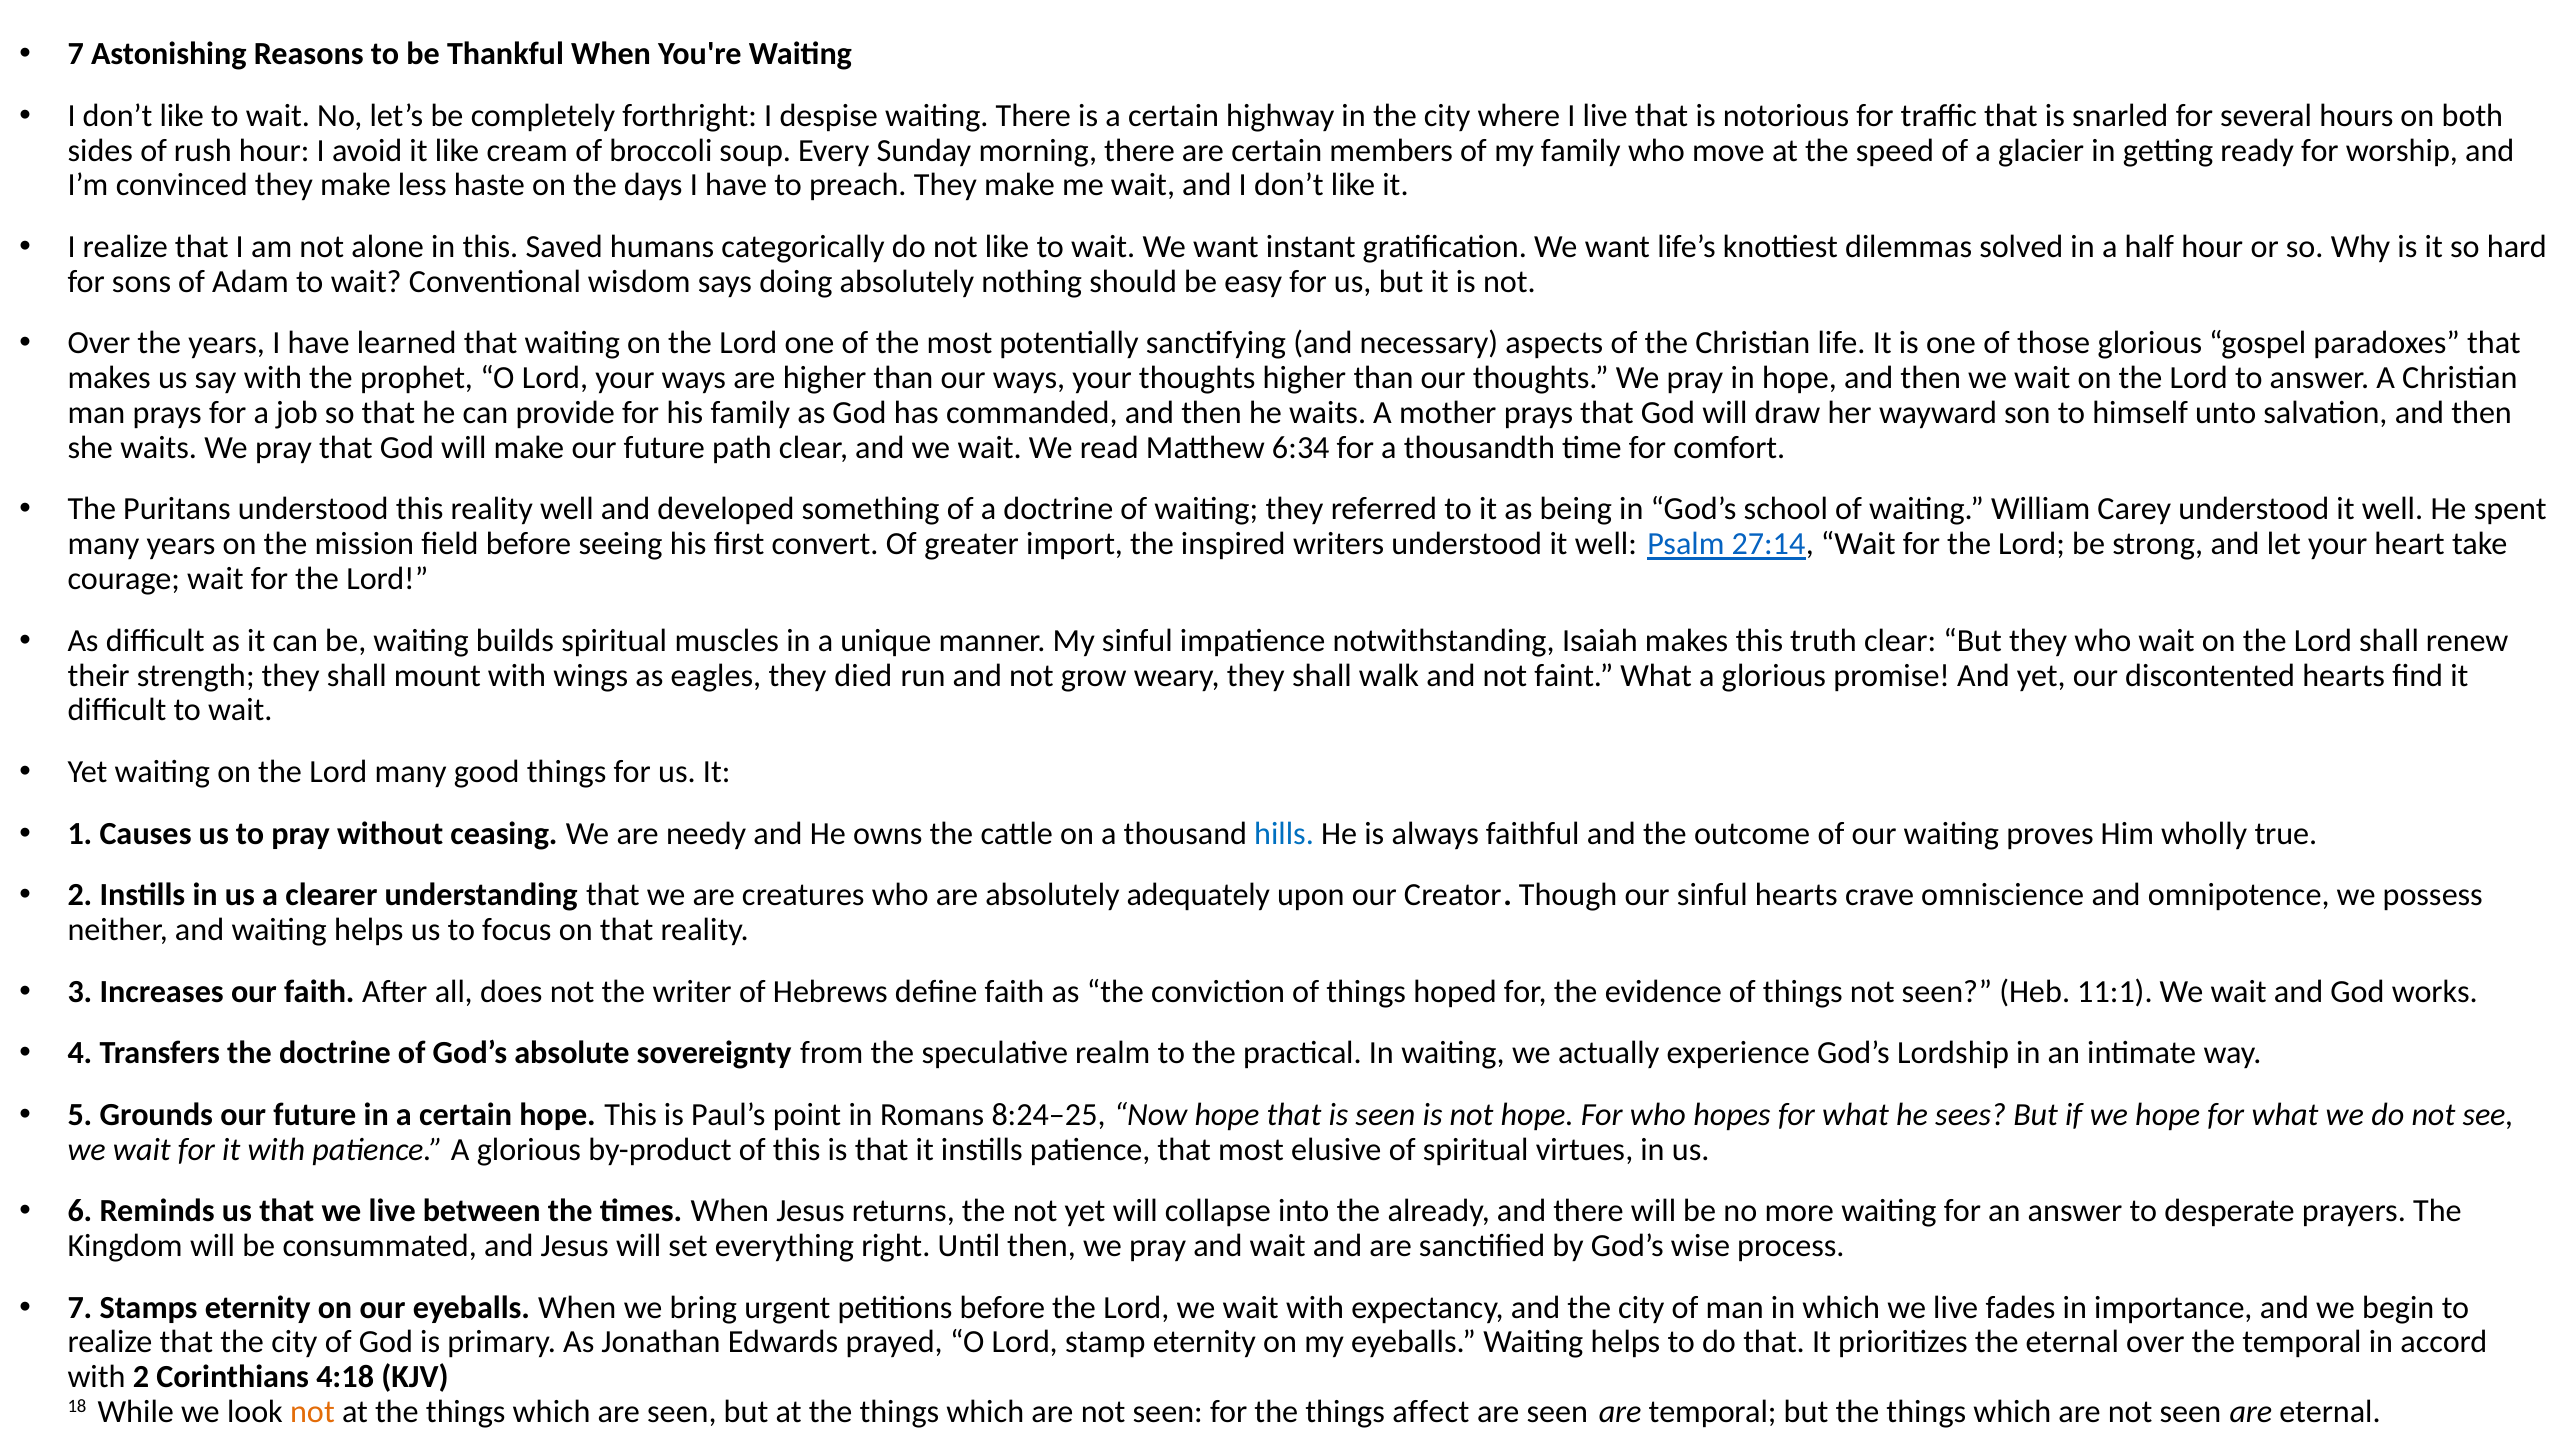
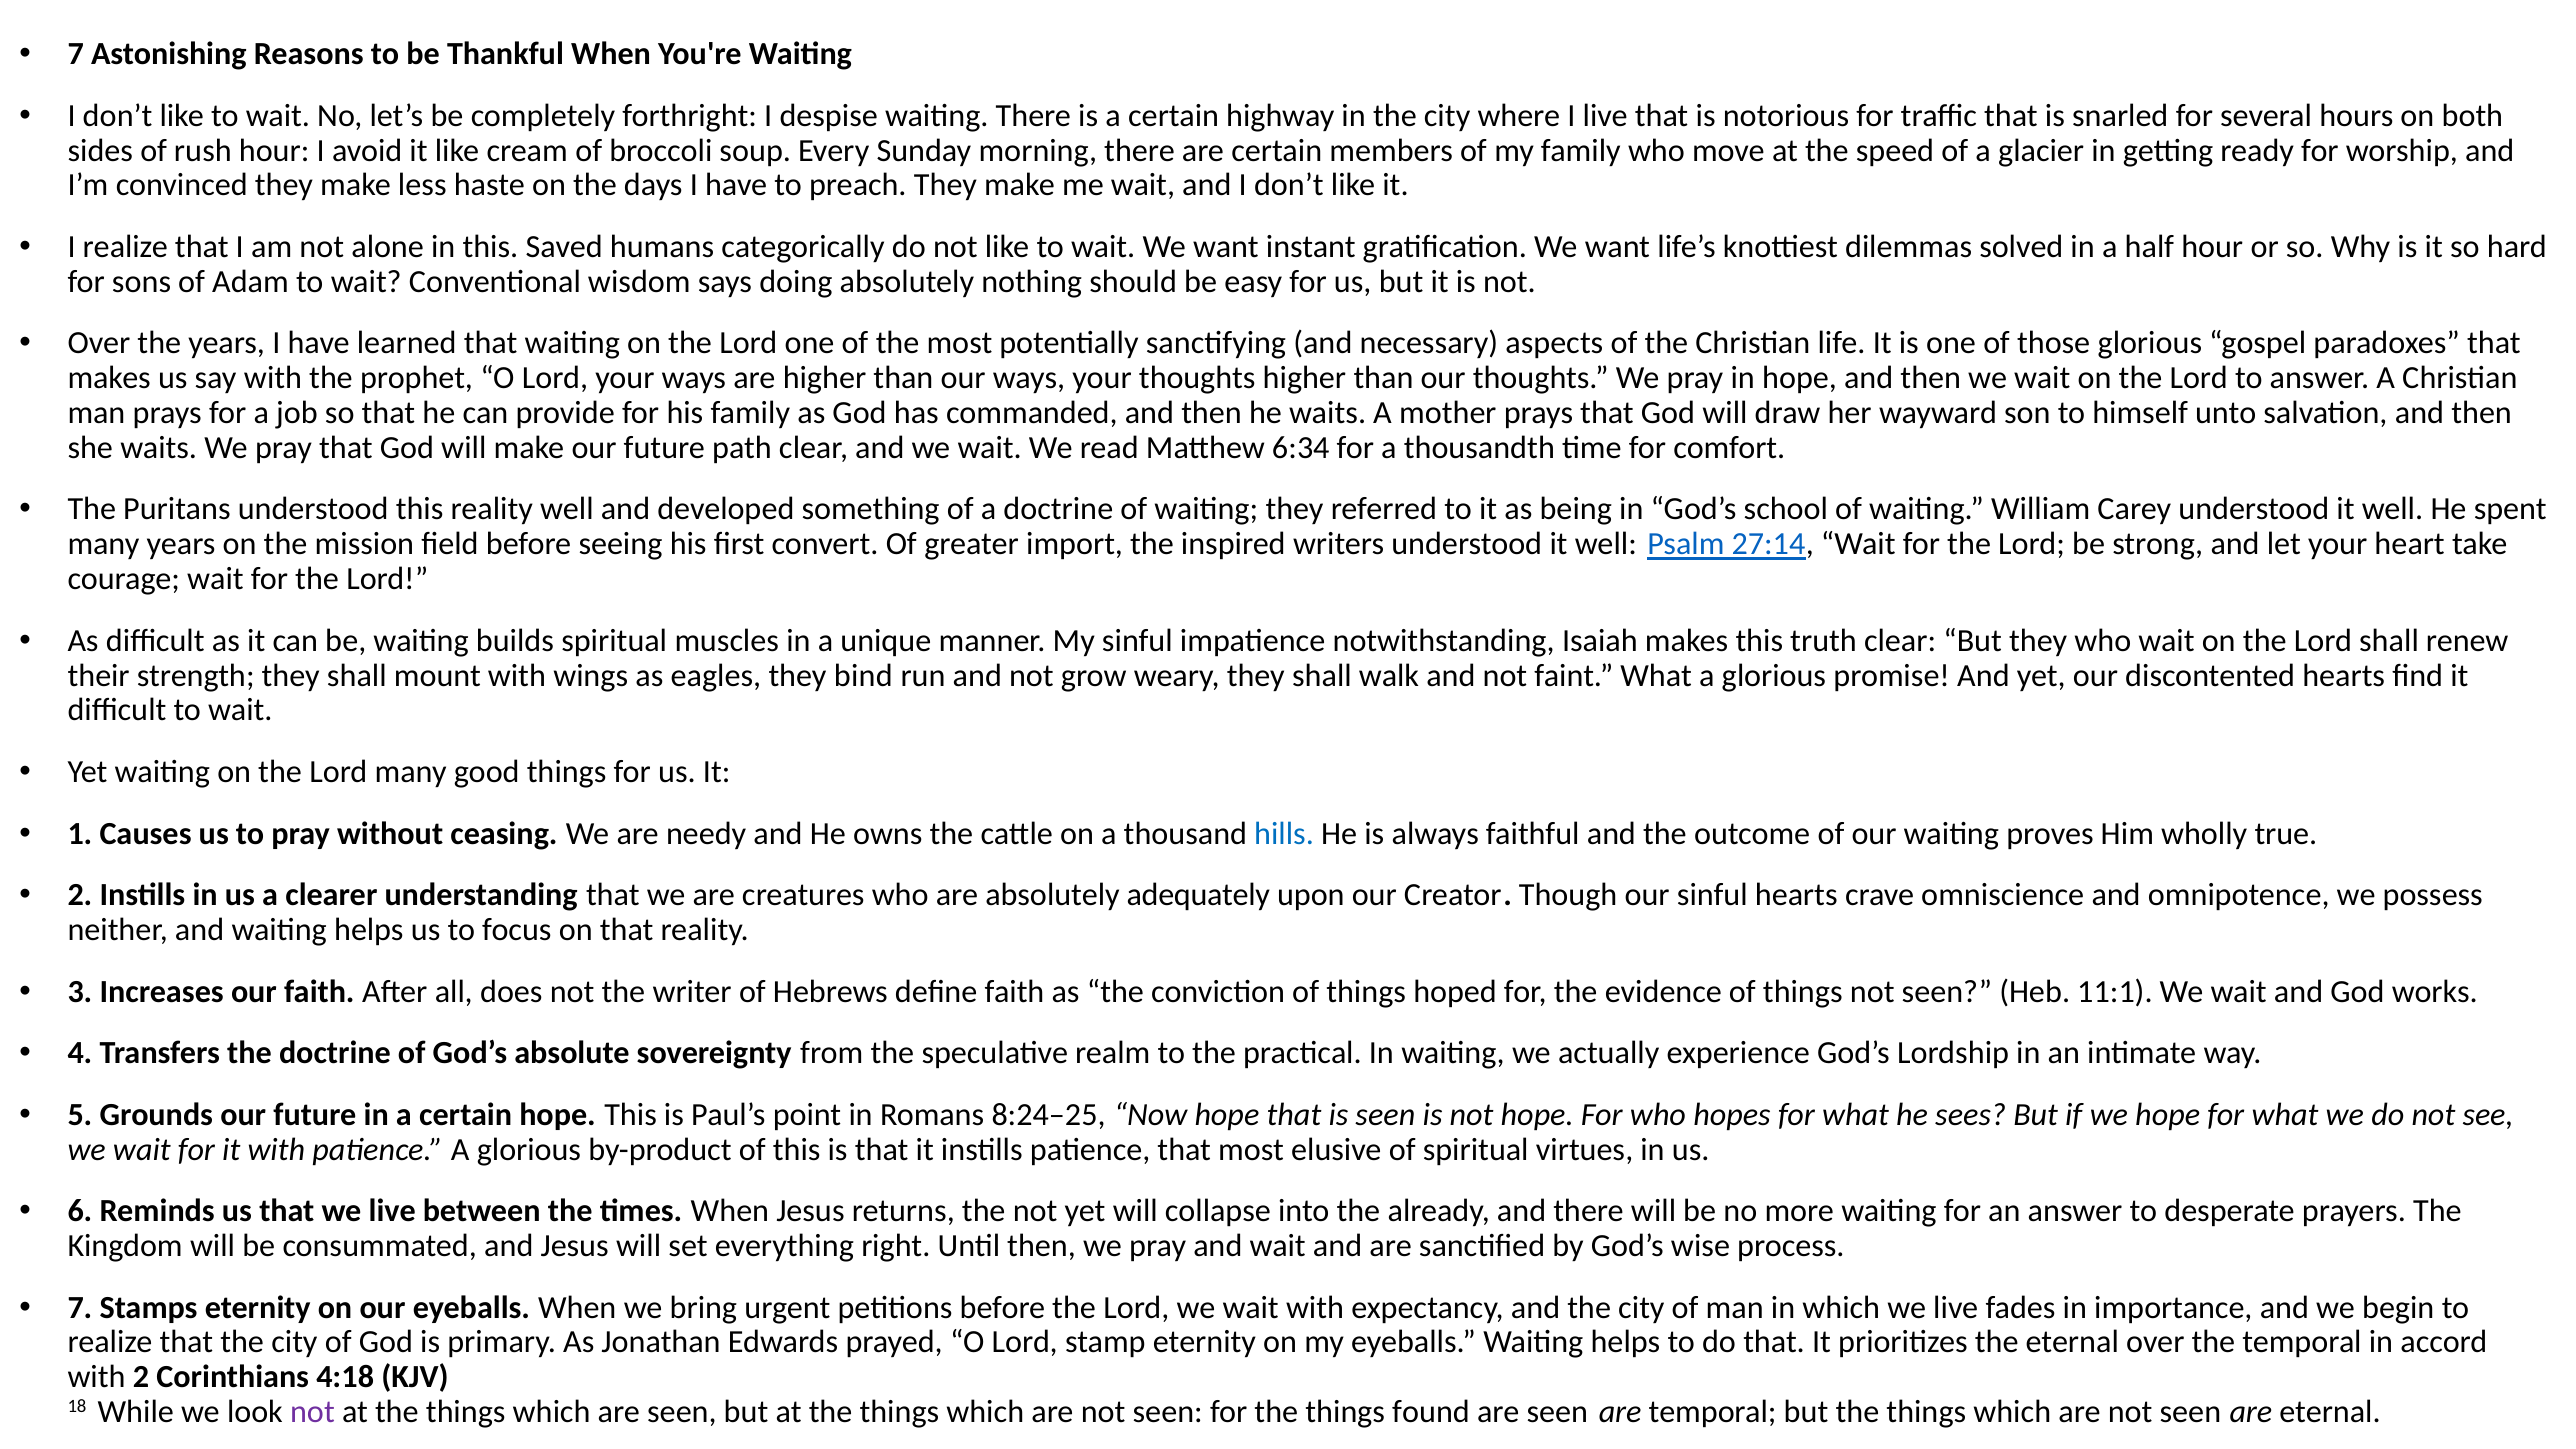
died: died -> bind (863, 676)
not colour: orange -> purple (312, 1412)
affect: affect -> found (1431, 1412)
